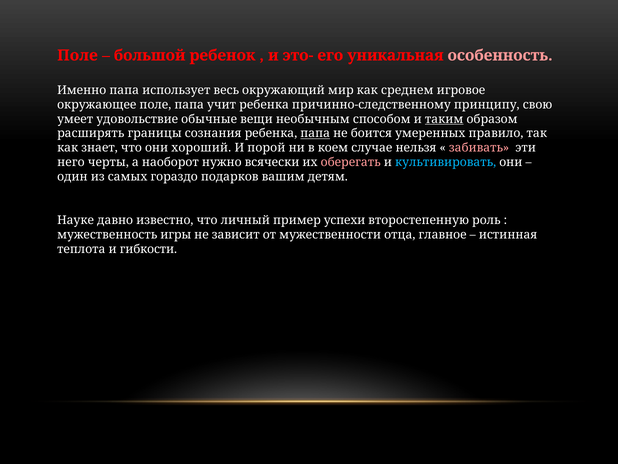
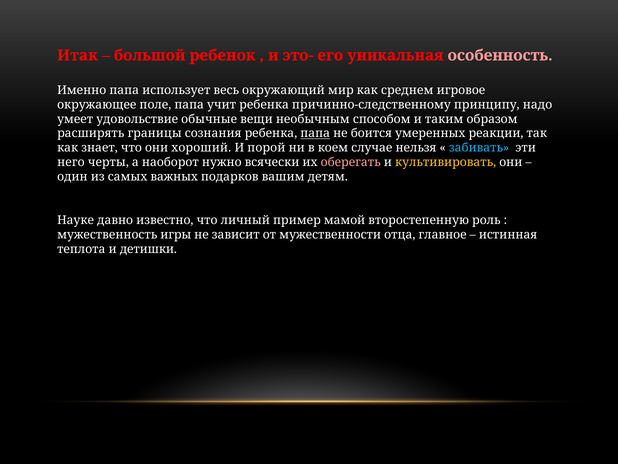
Поле: Поле -> Итак (78, 55)
свою: свою -> надо (538, 105)
таким underline: present -> none (444, 119)
правило: правило -> реакции (496, 133)
забивать colour: pink -> light blue (479, 148)
культивировать colour: light blue -> yellow (446, 162)
гораздо: гораздо -> важных (174, 177)
успехи: успехи -> мамой (345, 220)
гибкости: гибкости -> детишки (148, 249)
